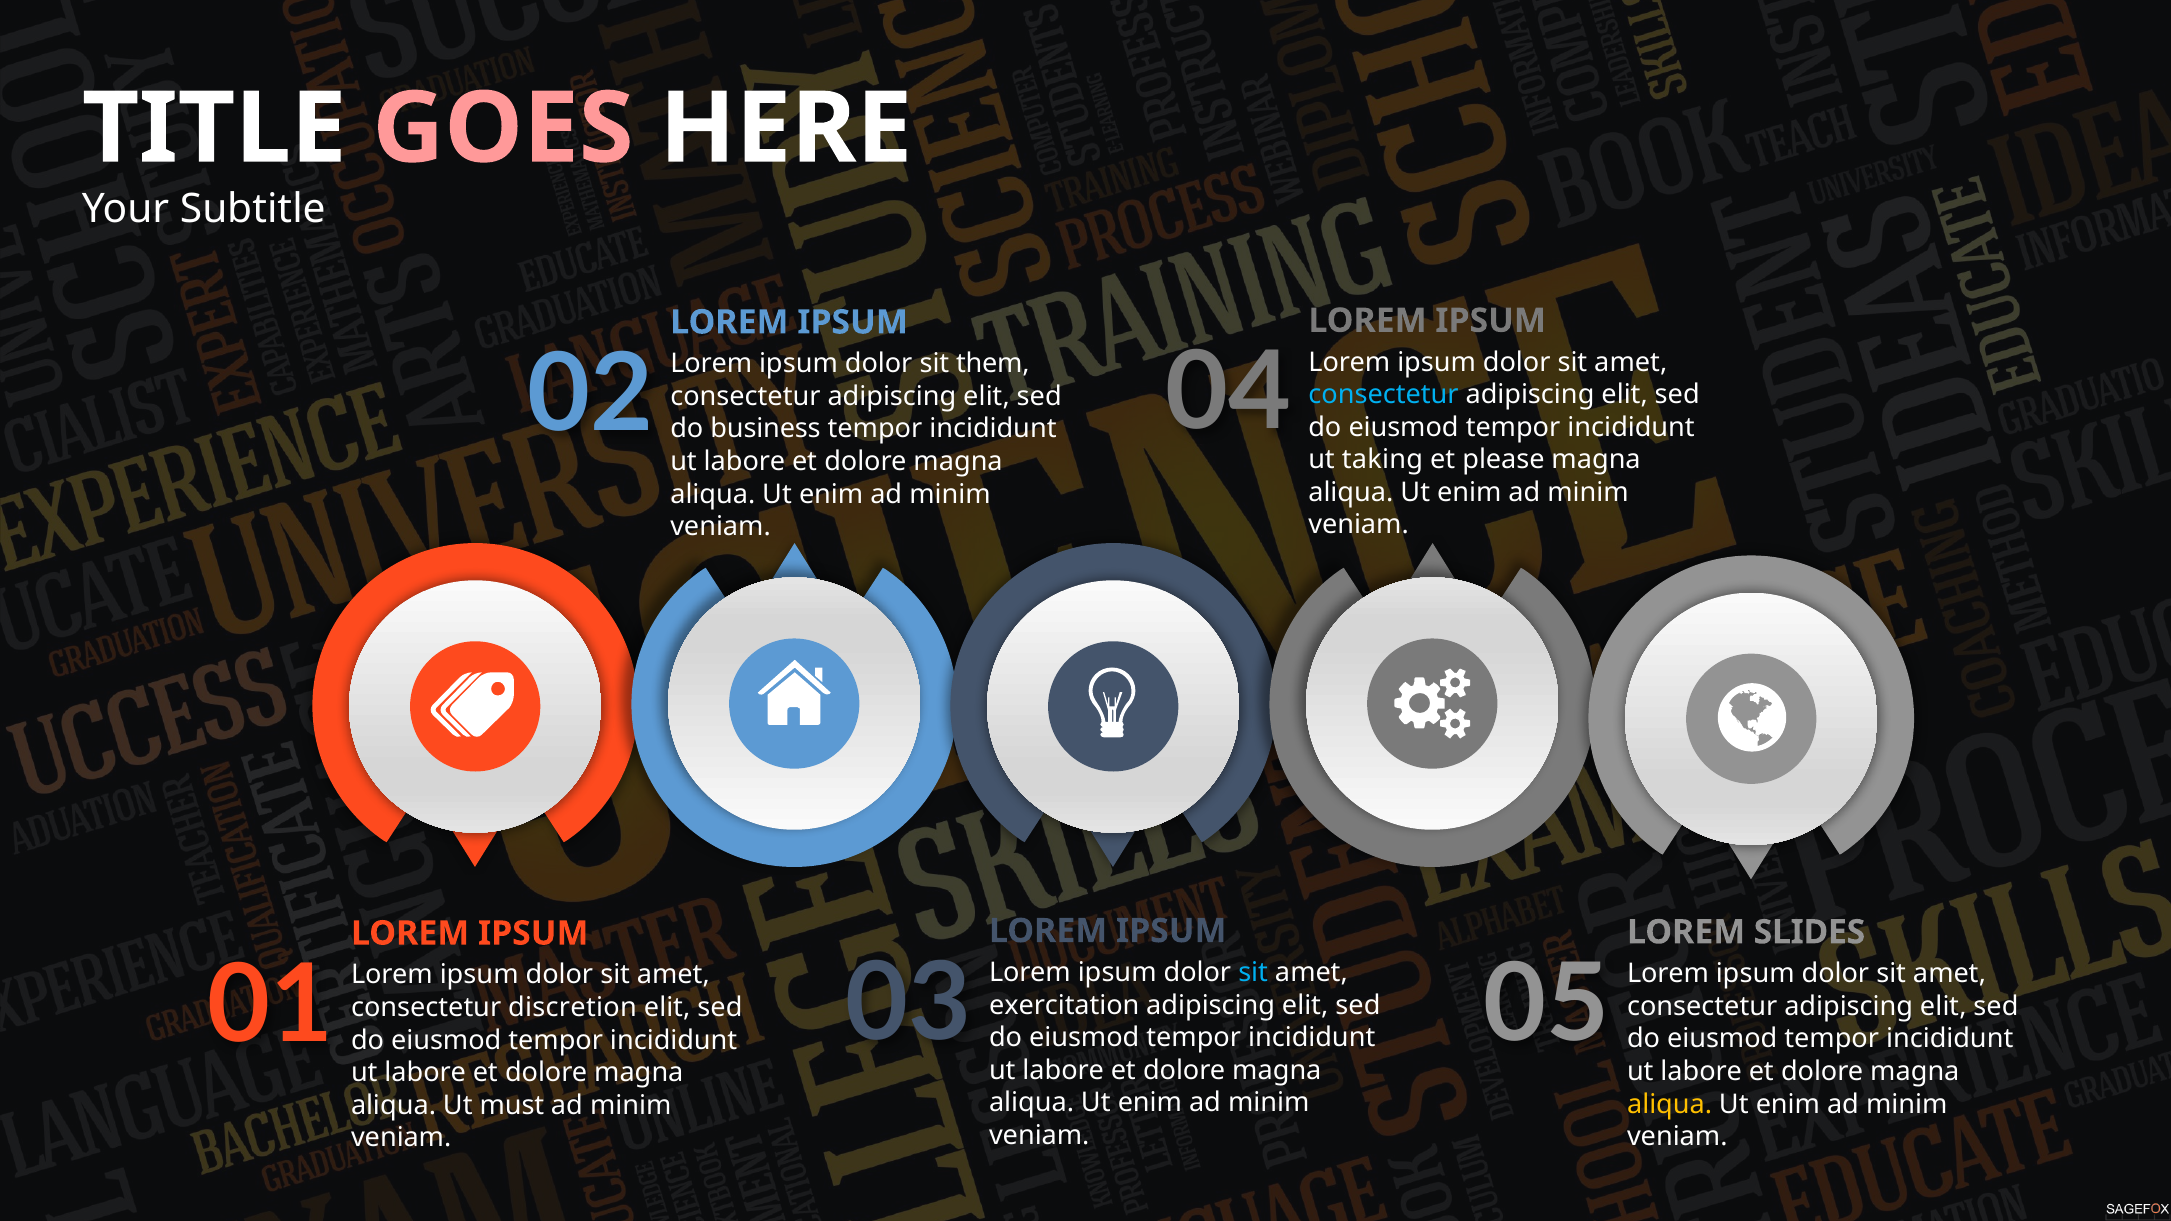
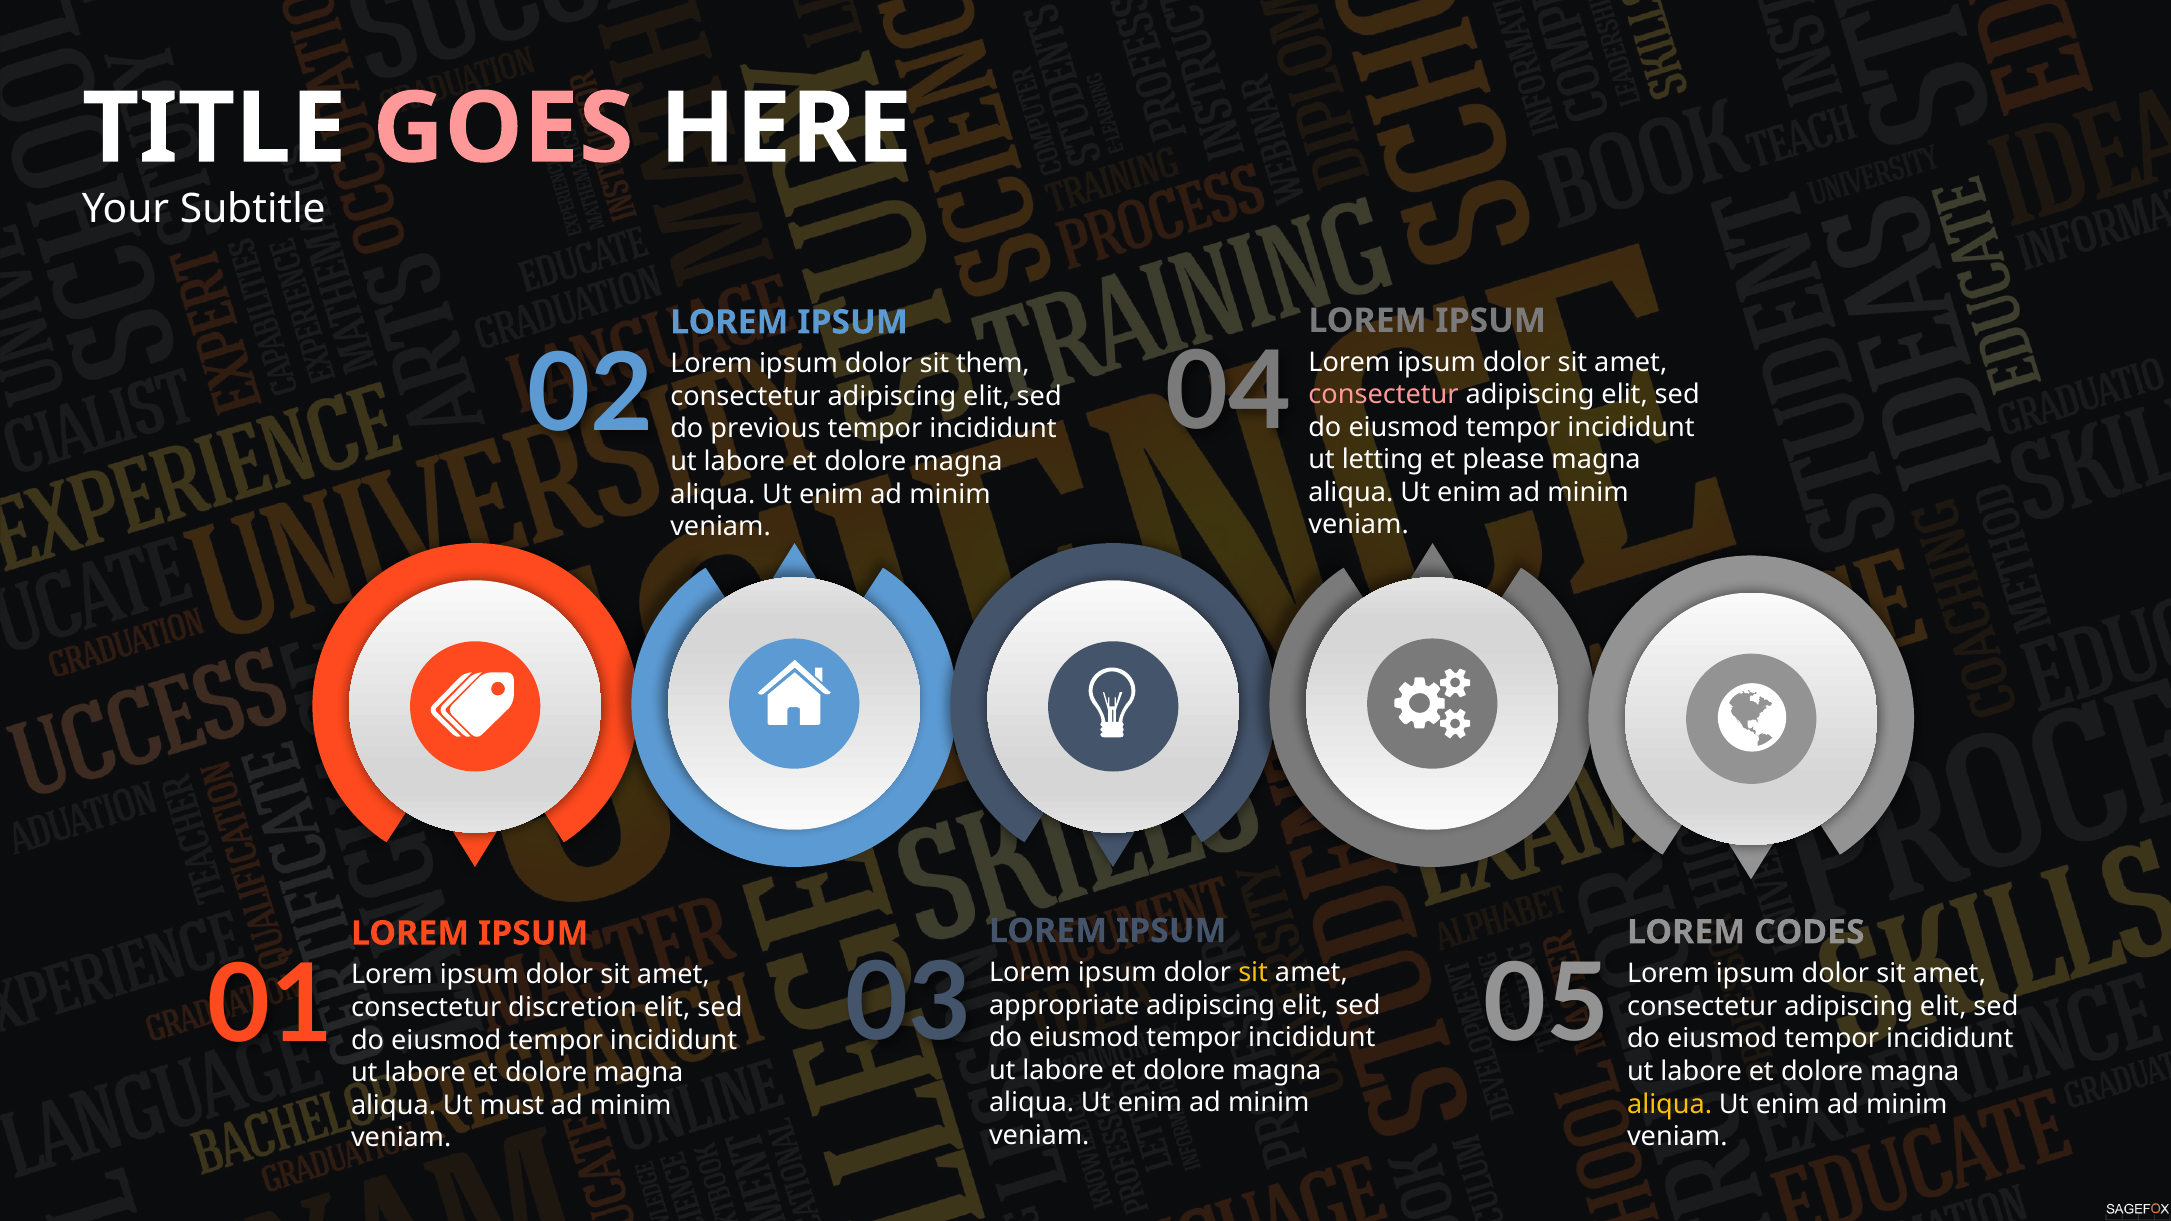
consectetur colour: light blue -> pink (1384, 395)
business: business -> previous (765, 429)
taking: taking -> letting (1383, 460)
SLIDES: SLIDES -> CODES (1809, 932)
sit colour: light blue -> yellow (1253, 973)
exercitation: exercitation -> appropriate (1064, 1005)
